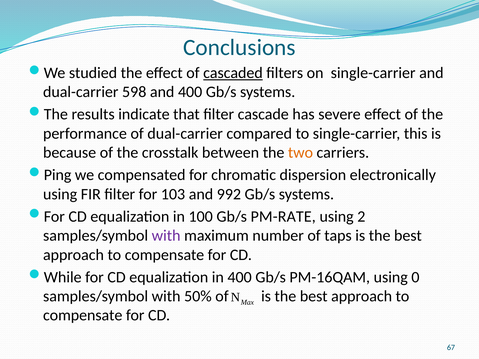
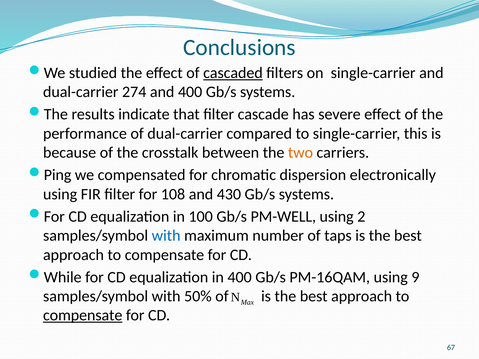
598: 598 -> 274 (134, 92)
103: 103 -> 108 (173, 194)
992: 992 -> 430 (229, 194)
PM-RATE: PM-RATE -> PM-WELL (283, 217)
with colour: purple -> blue (166, 236)
0: 0 -> 9 (415, 277)
compensate underline: none -> present (83, 316)
